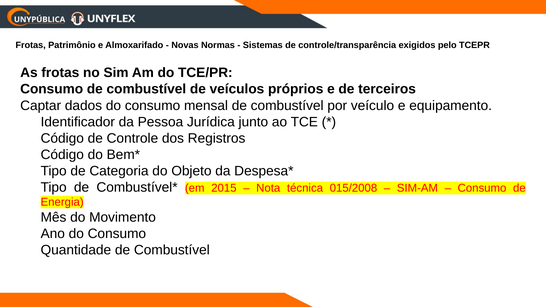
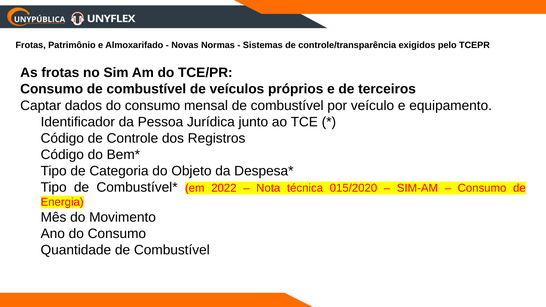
2015: 2015 -> 2022 (224, 188)
015/2008: 015/2008 -> 015/2020 (353, 188)
